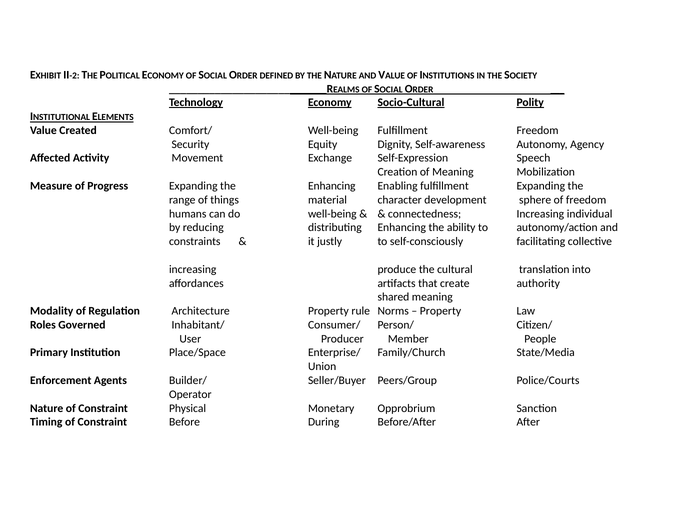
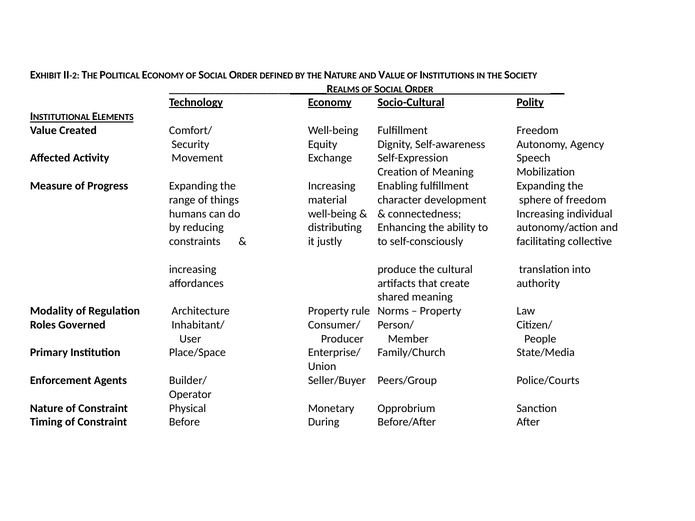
the Enhancing: Enhancing -> Increasing (332, 186)
